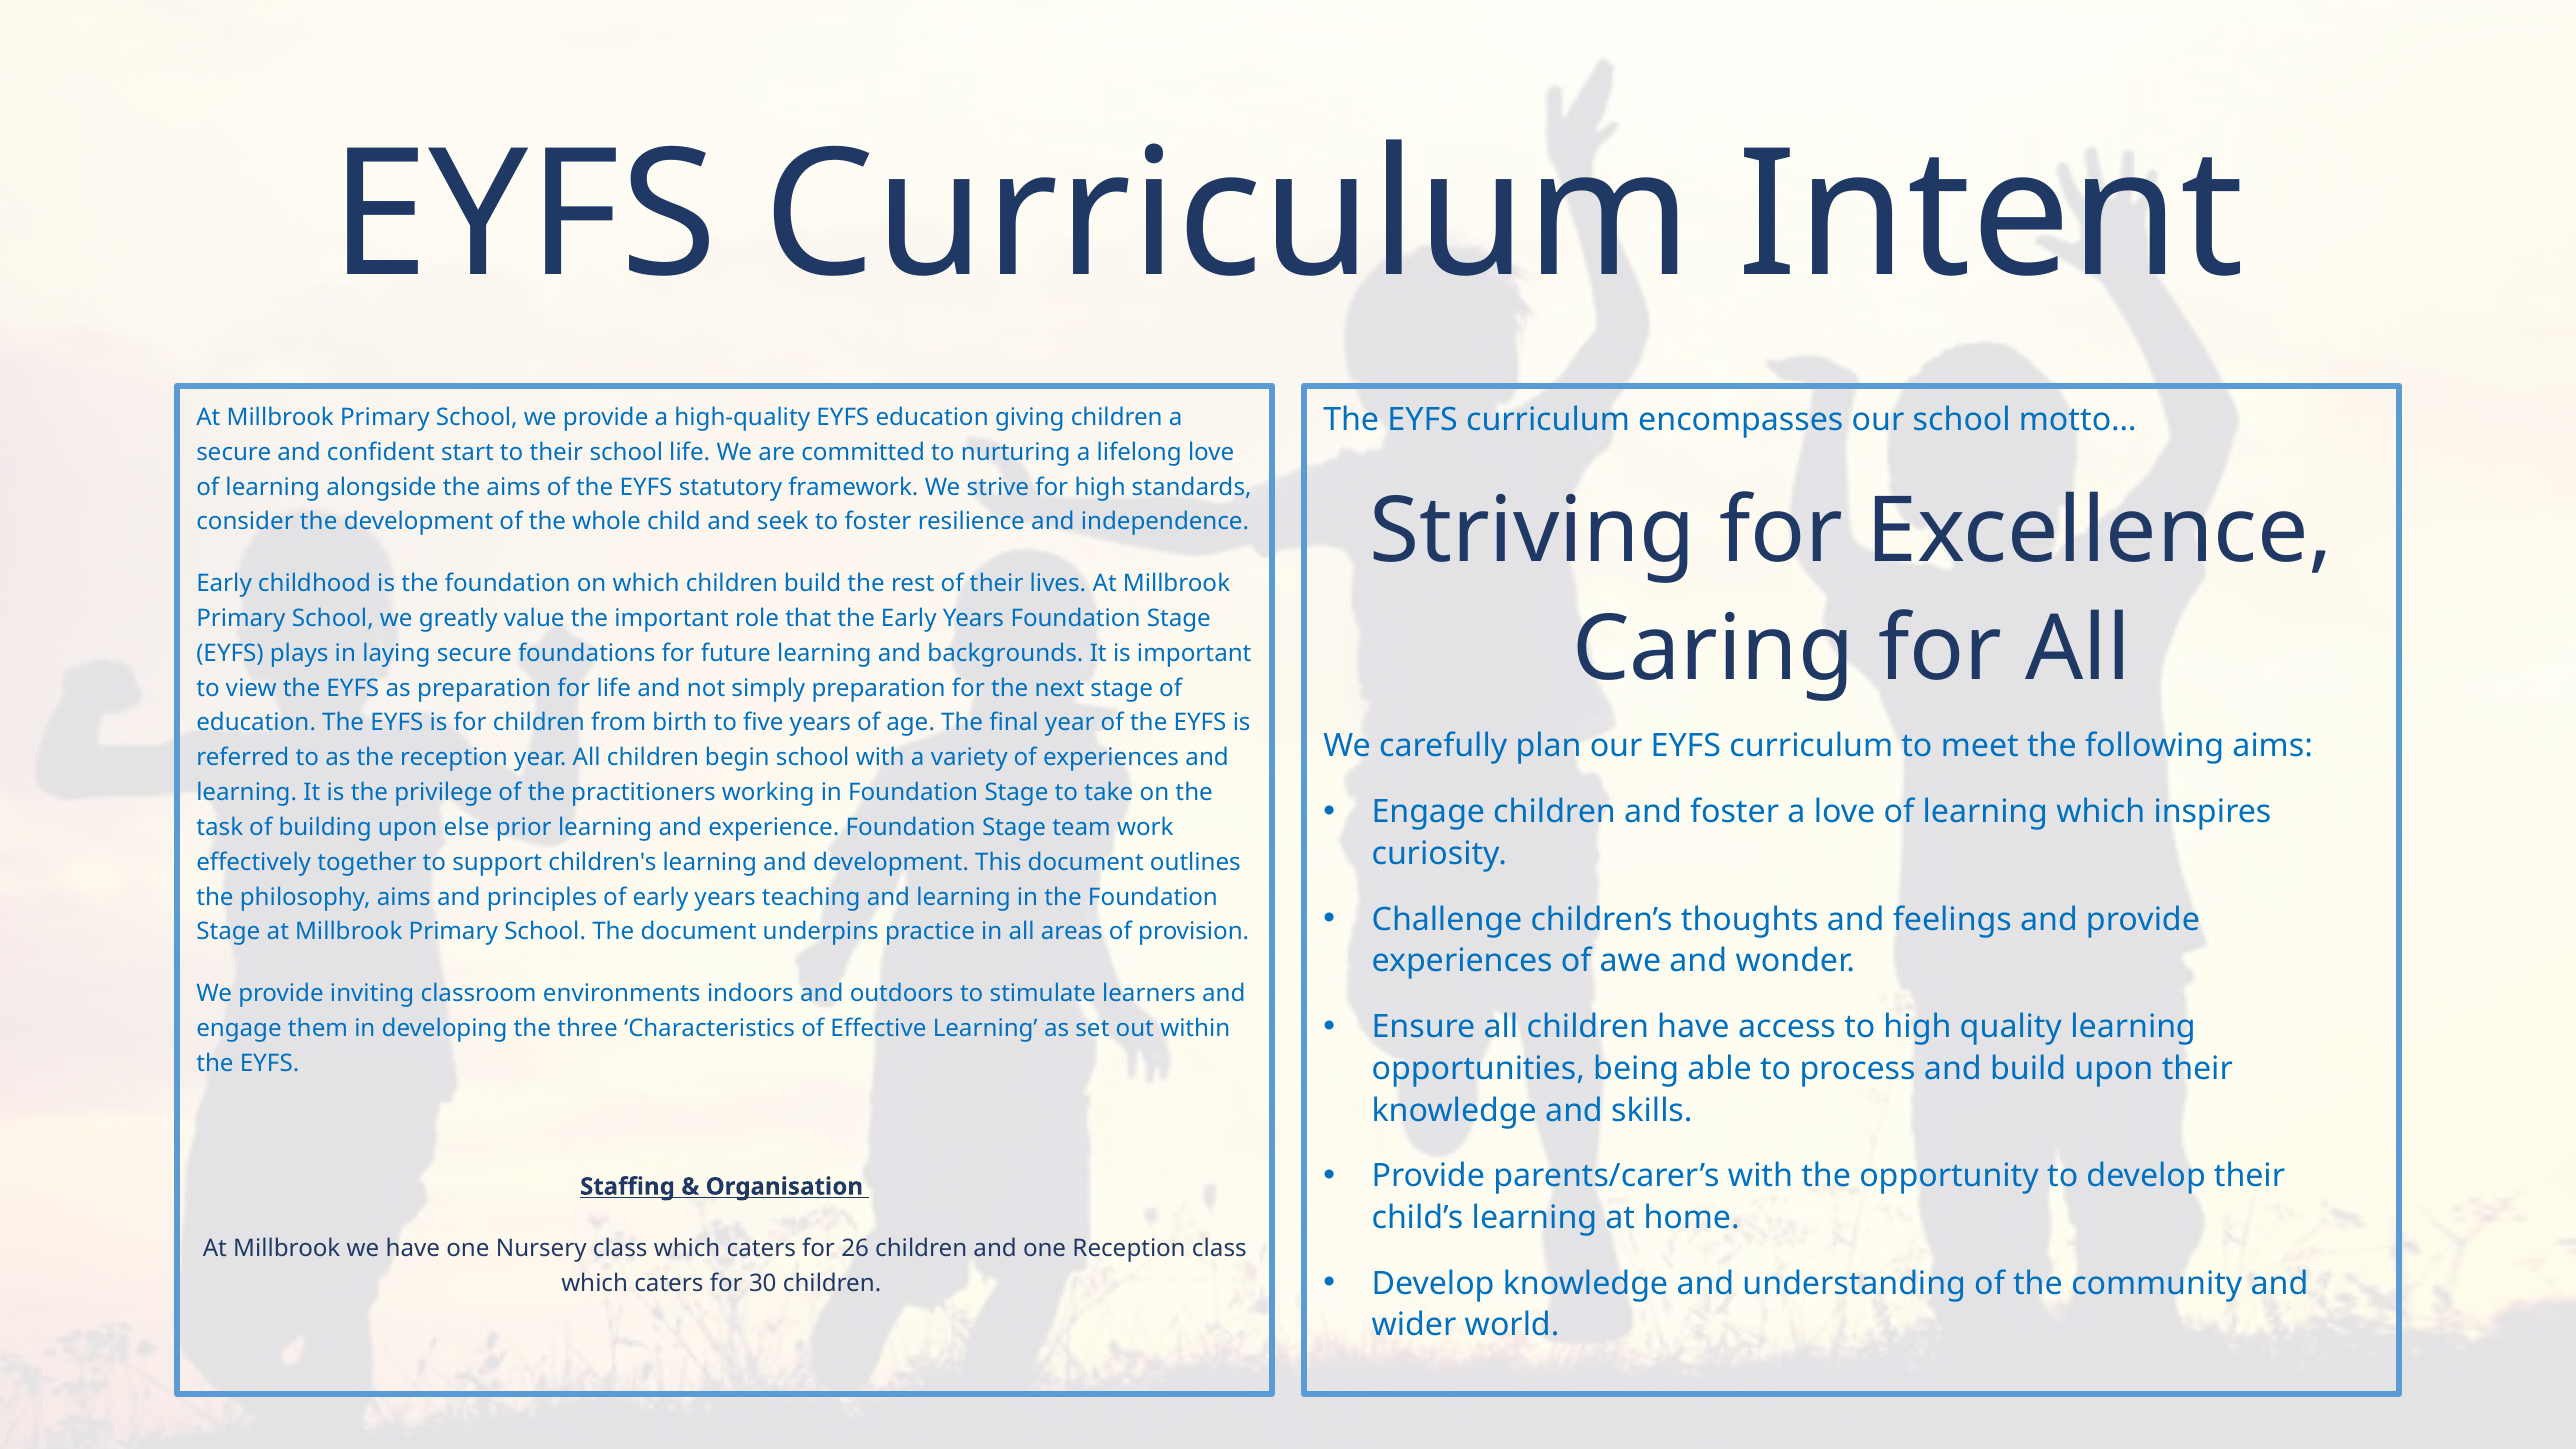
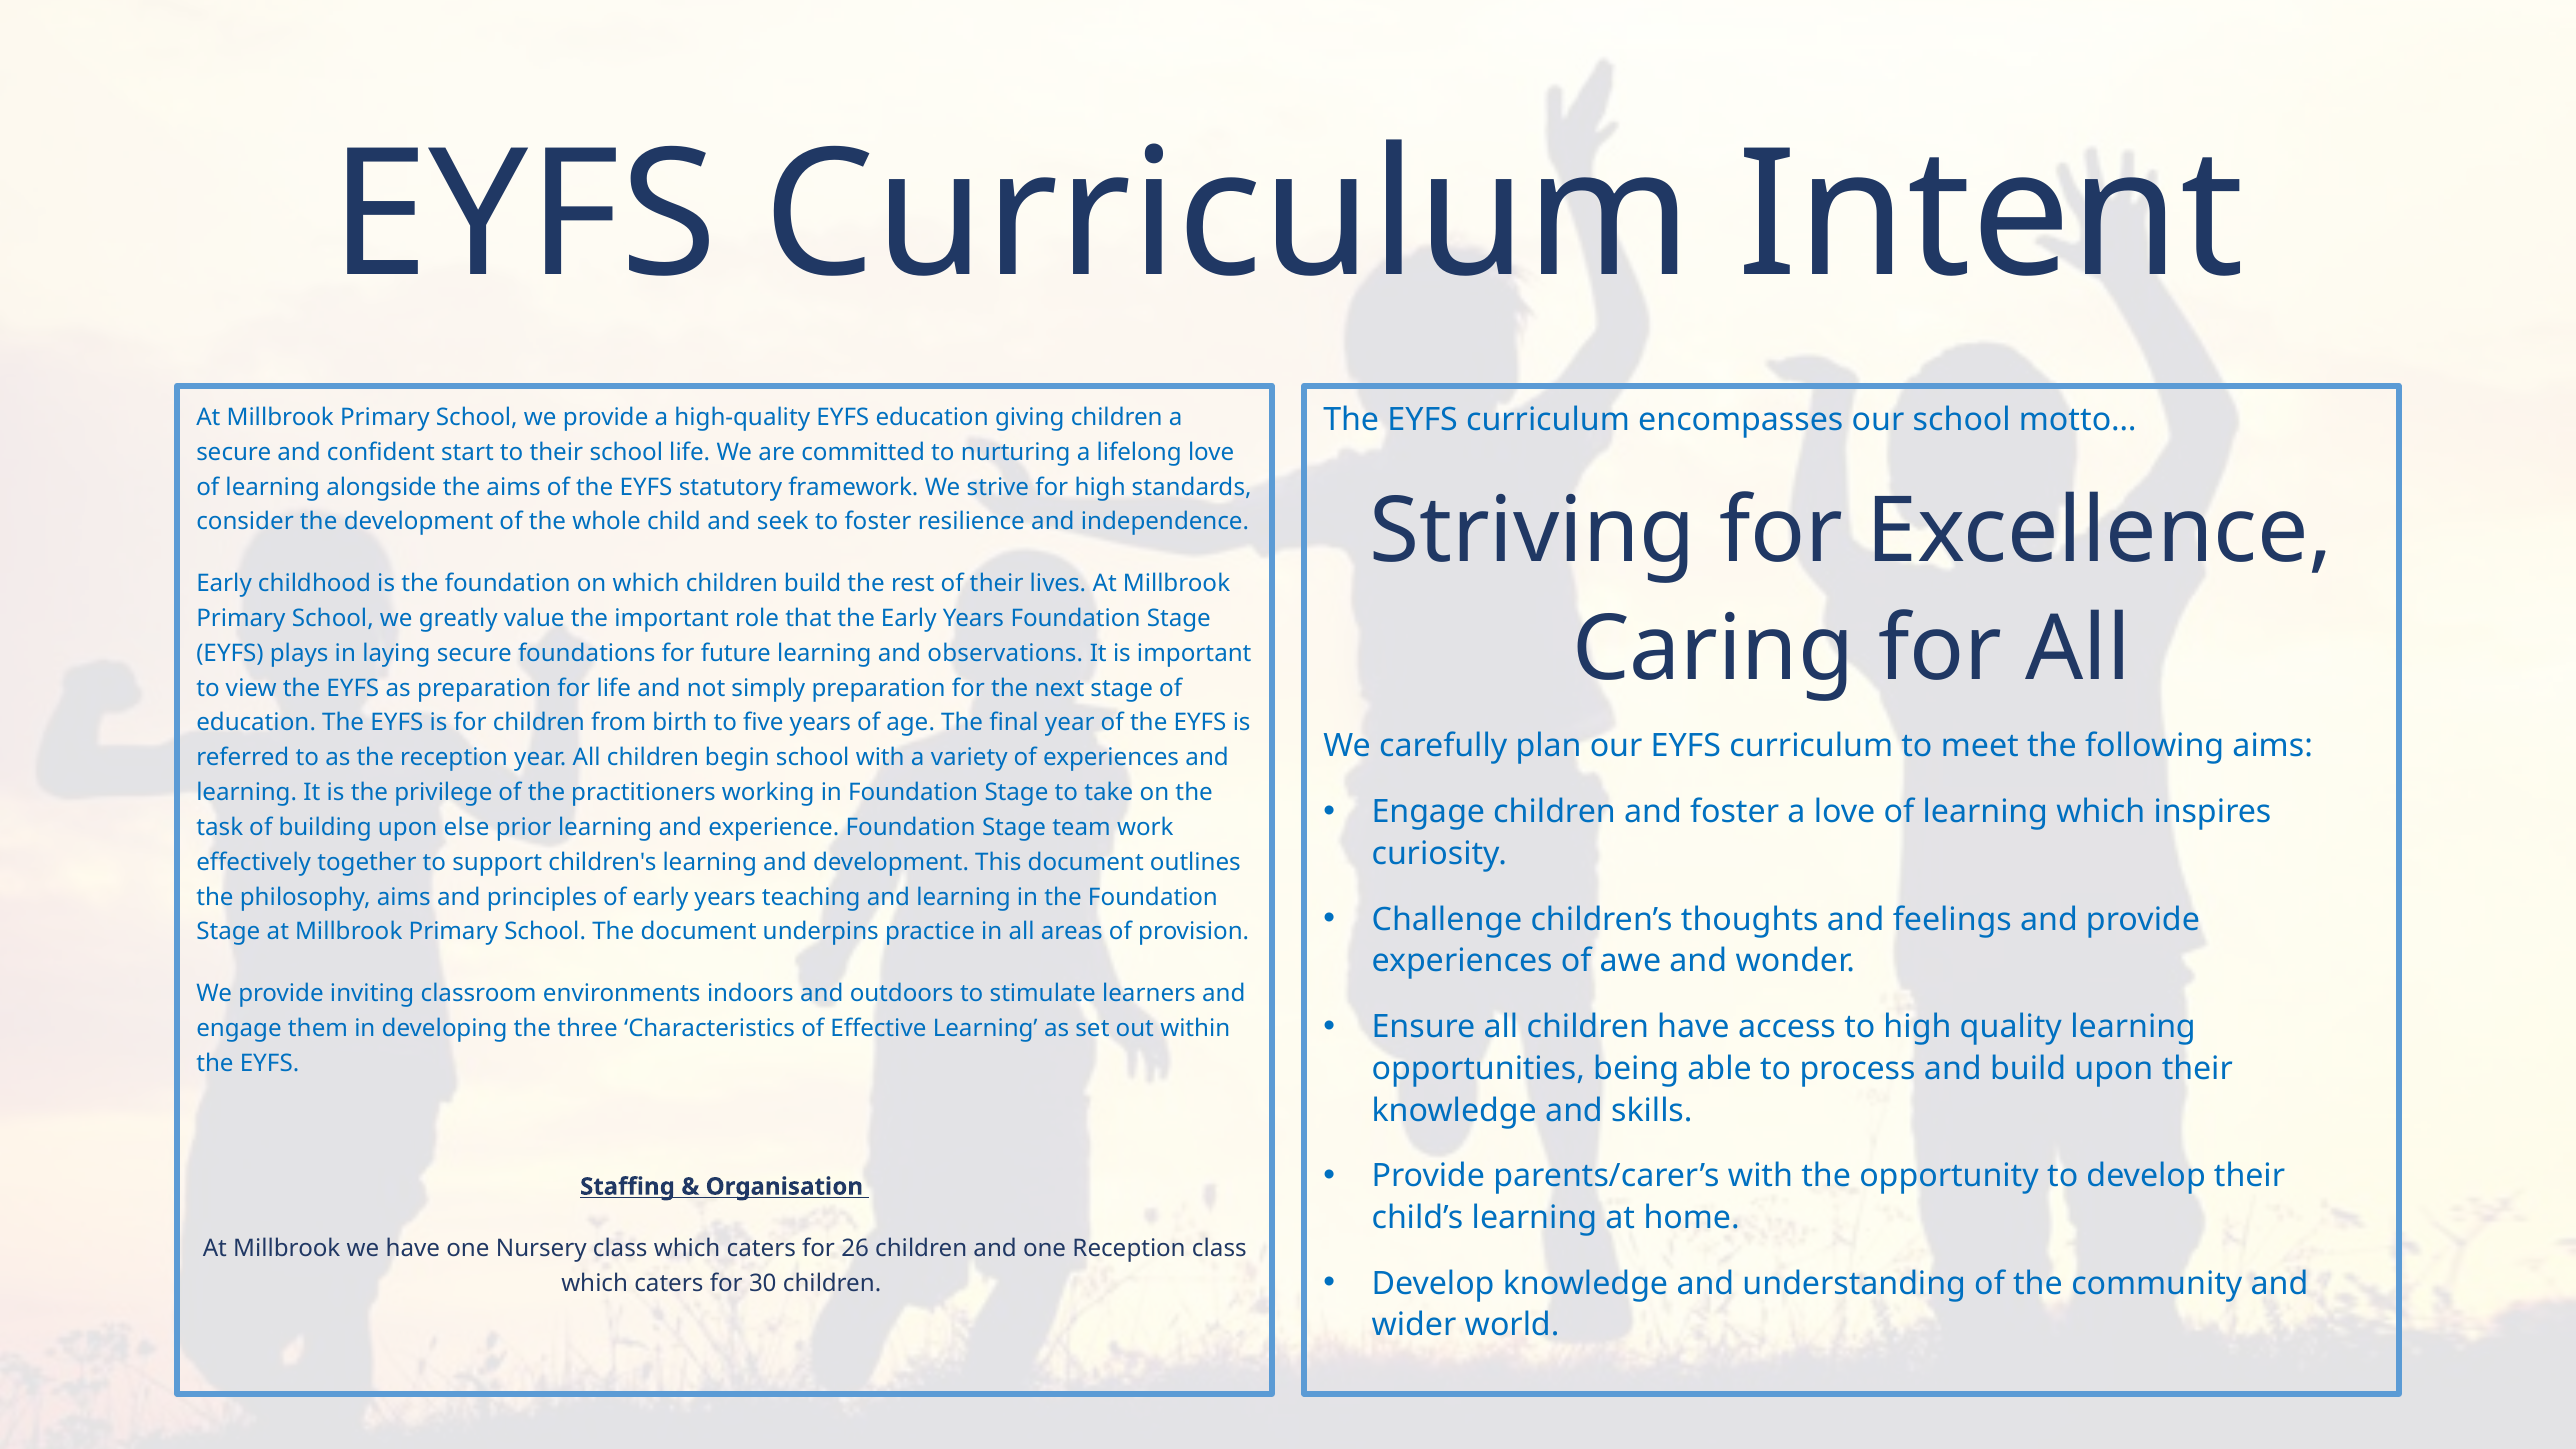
backgrounds: backgrounds -> observations (1005, 653)
